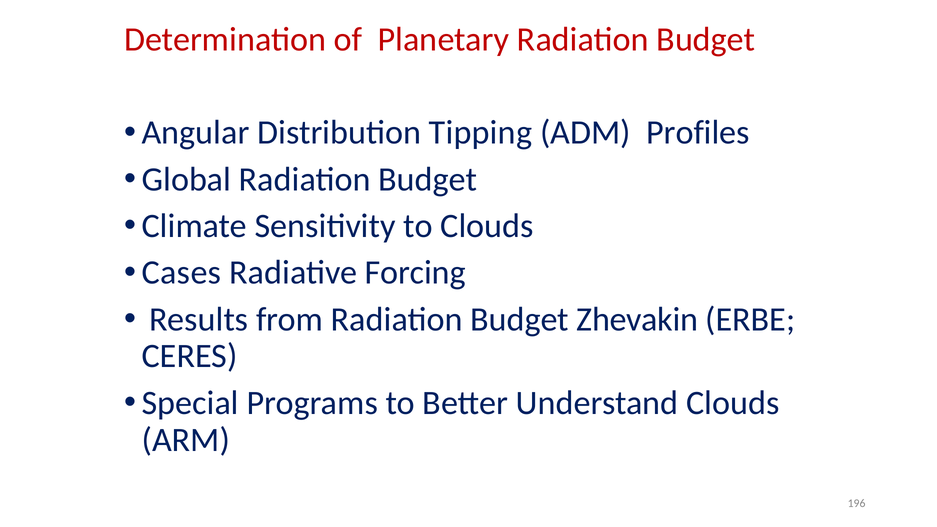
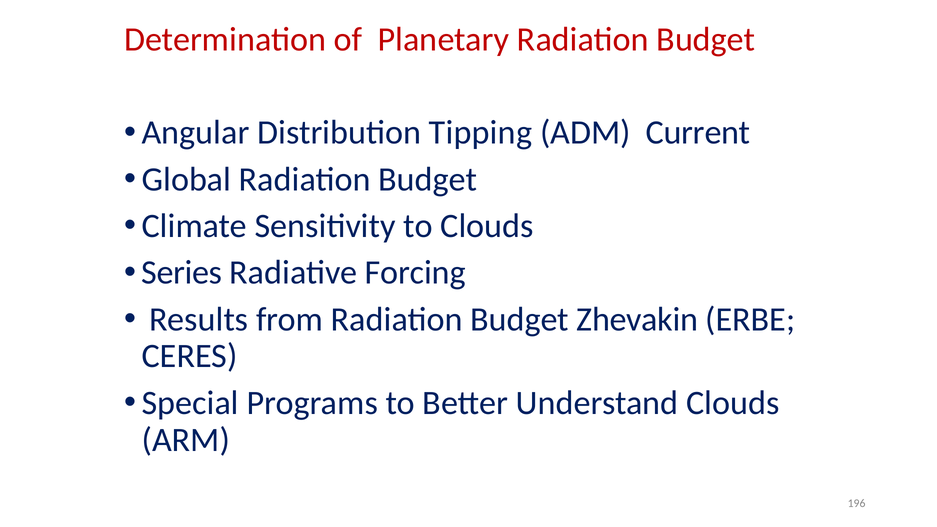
Profiles: Profiles -> Current (698, 133)
Cases: Cases -> Series (182, 273)
